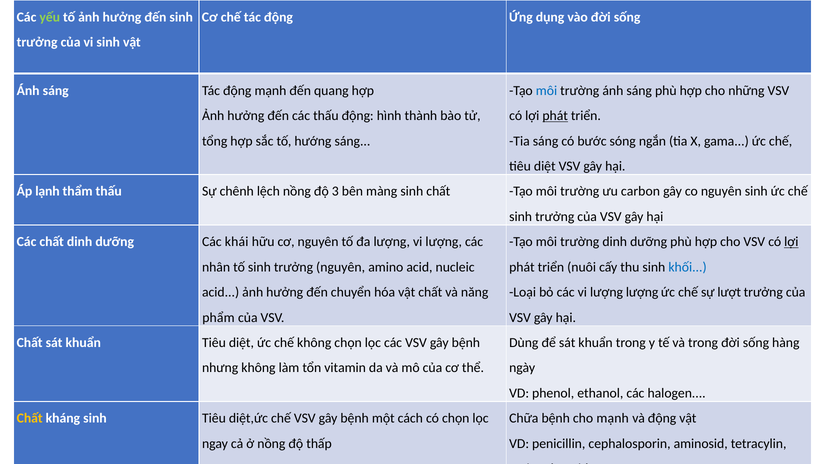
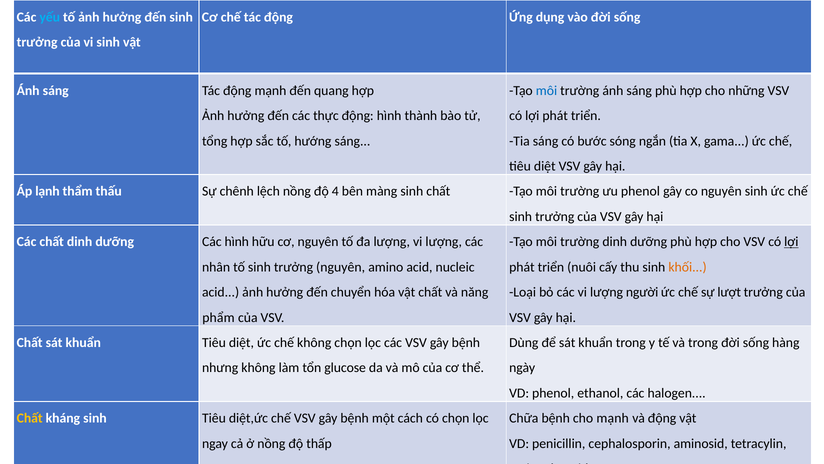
yếu colour: light green -> light blue (50, 17)
các thấu: thấu -> thực (326, 116)
phát underline: present -> none (555, 116)
3: 3 -> 4 (335, 191)
ưu carbon: carbon -> phenol (640, 191)
Các khái: khái -> hình (237, 242)
khối colour: blue -> orange (688, 267)
lượng lượng: lượng -> người (642, 292)
vitamin: vitamin -> glucose (345, 368)
